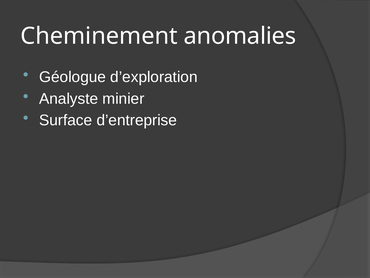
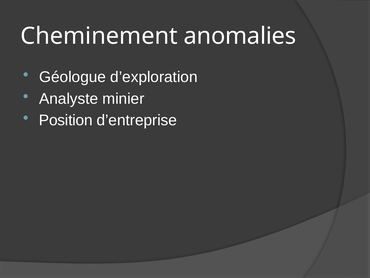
Surface: Surface -> Position (66, 120)
